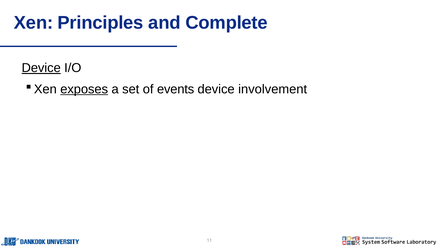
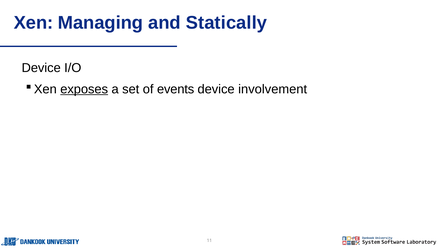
Principles: Principles -> Managing (100, 23)
Complete: Complete -> Statically (227, 23)
Device underline: present -> none (41, 68)
